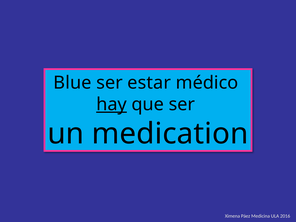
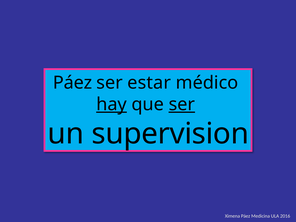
Blue: Blue -> Páez (73, 83)
ser underline: none -> present (182, 104)
medication: medication -> supervision (170, 134)
